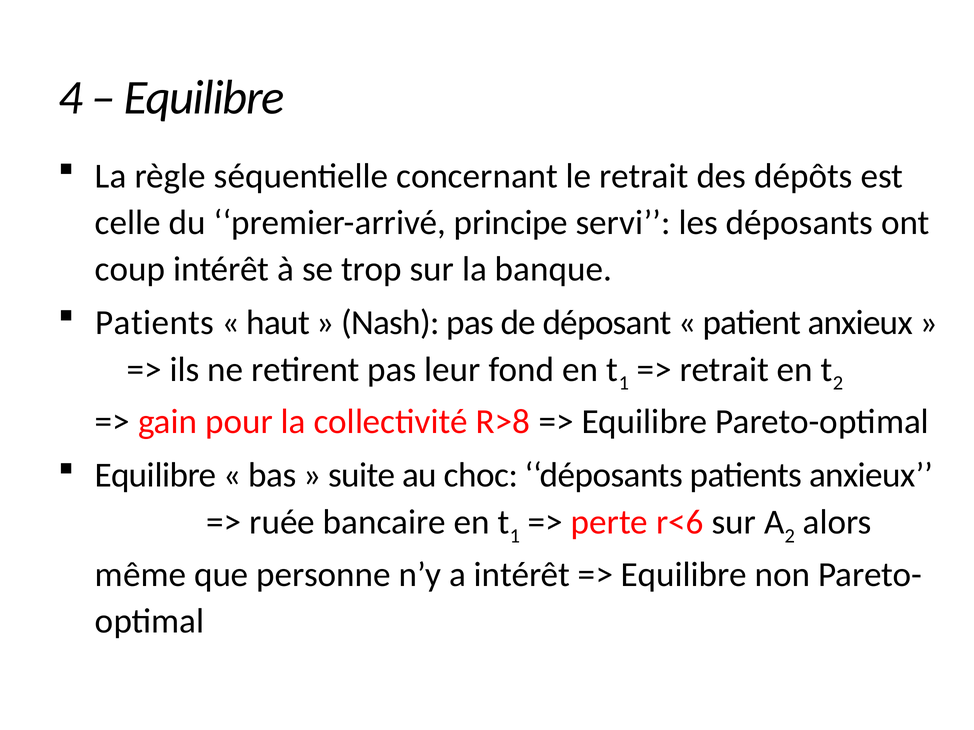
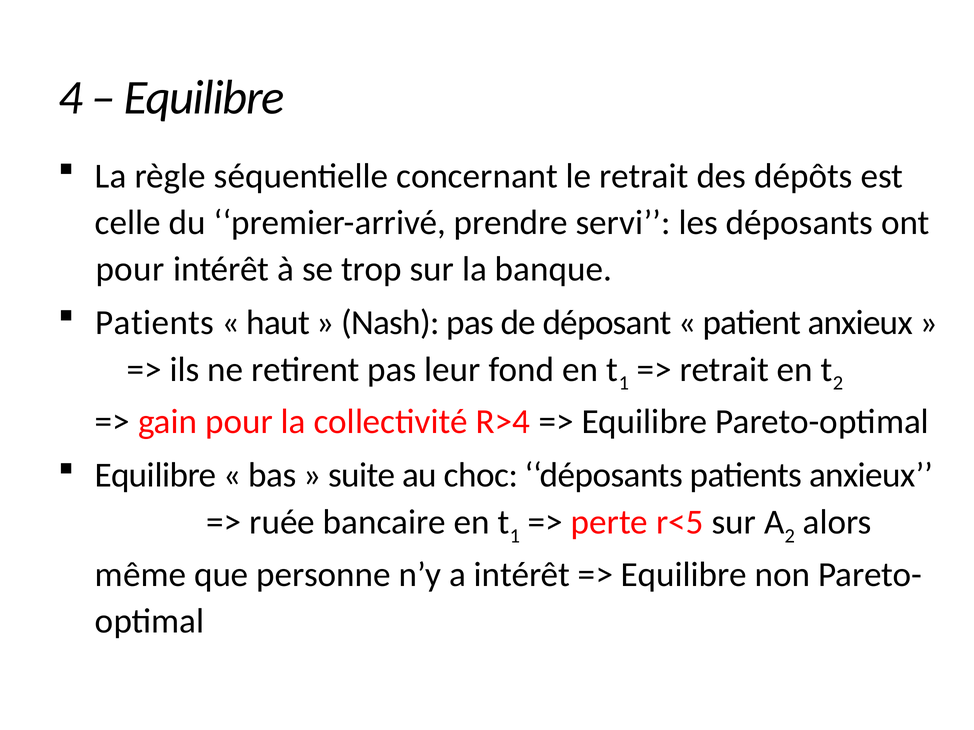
principe: principe -> prendre (511, 223)
coup: coup -> pour (130, 269)
R>8: R>8 -> R>4 (503, 422)
r<6: r<6 -> r<5 (680, 523)
